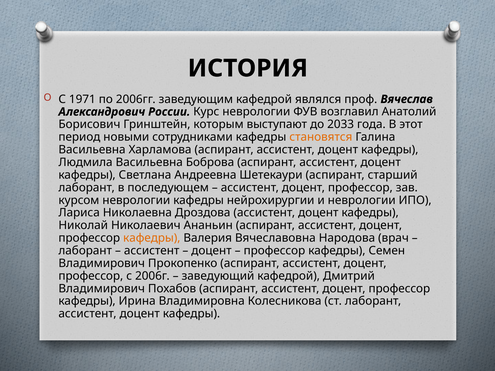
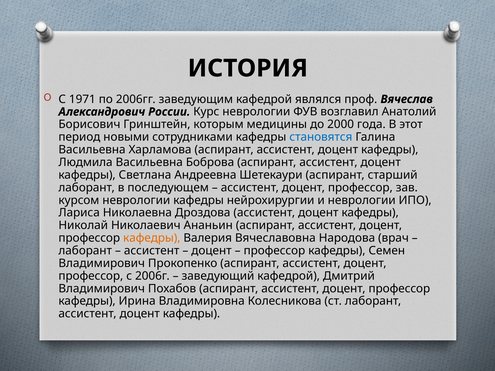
выступают: выступают -> медицины (277, 125)
2033: 2033 -> 2000 (341, 125)
становятся colour: orange -> blue (321, 137)
